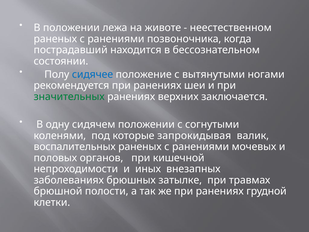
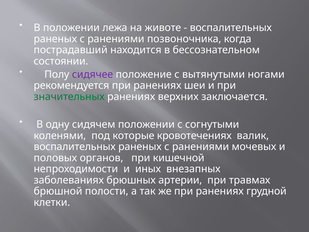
неестественном: неестественном -> воспалительных (231, 28)
сидячее colour: blue -> purple (93, 74)
запрокидывая: запрокидывая -> кровотечениях (194, 136)
затылке: затылке -> артерии (180, 180)
